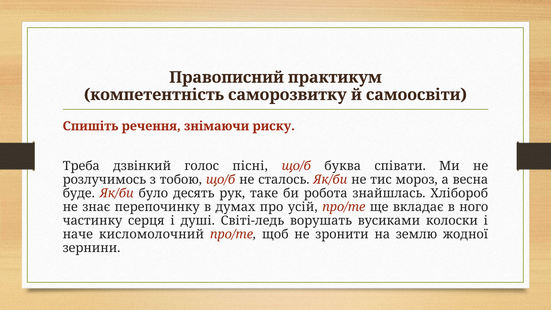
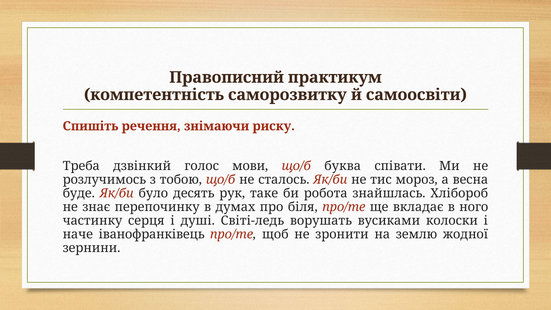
пісні: пісні -> мови (250, 166)
усій: усій -> біля (303, 207)
кисломолочний: кисломолочний -> іванофранківець (152, 234)
